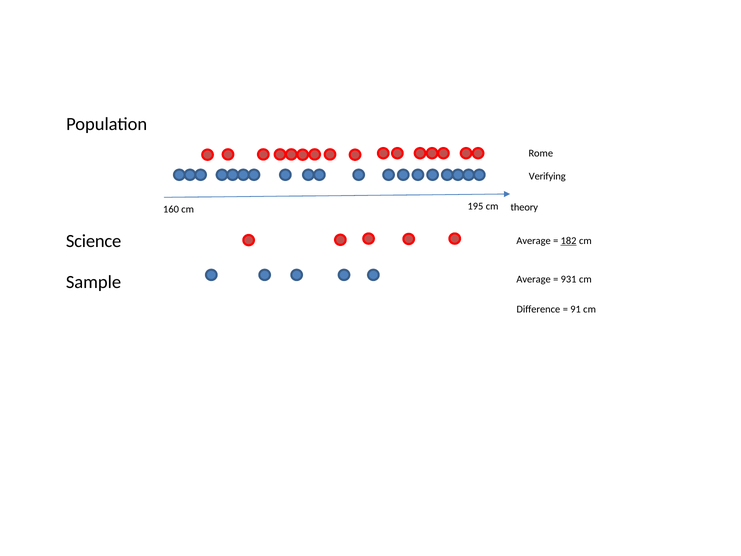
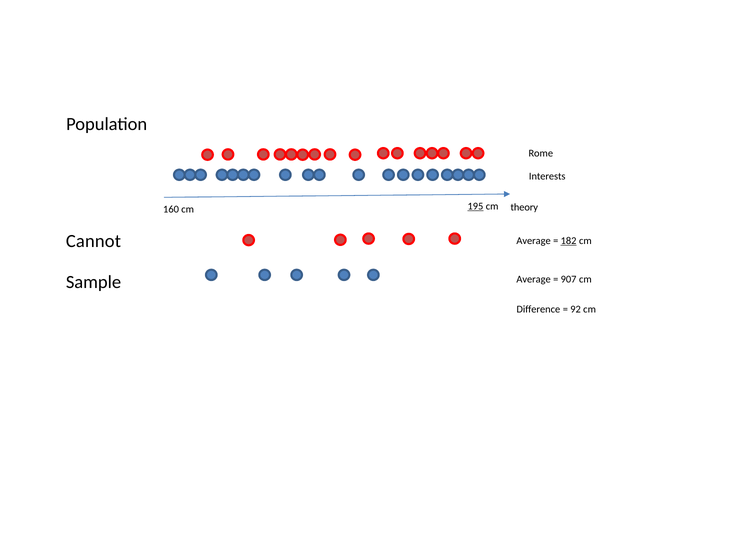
Verifying: Verifying -> Interests (547, 176)
195 underline: none -> present (475, 206)
Science: Science -> Cannot (93, 241)
931: 931 -> 907 (569, 279)
91: 91 -> 92 (576, 309)
